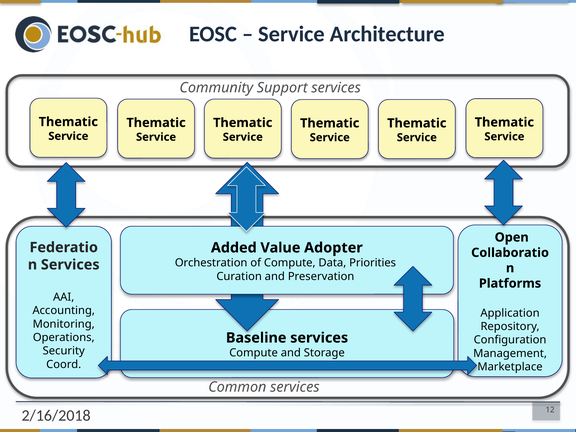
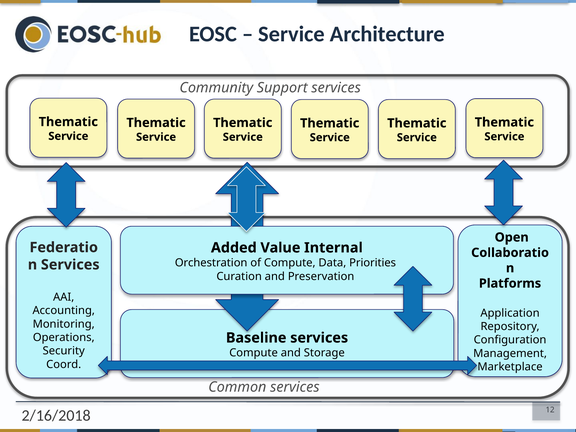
Adopter: Adopter -> Internal (333, 248)
